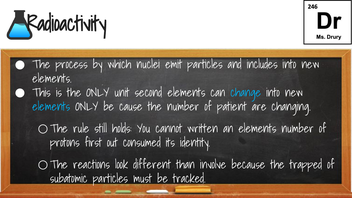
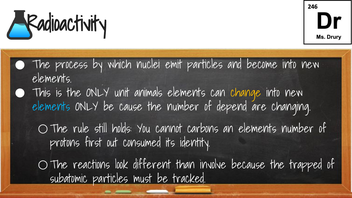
includes: includes -> become (262, 65)
second: second -> animals (149, 93)
change colour: light blue -> yellow (246, 93)
patient: patient -> depend (232, 107)
written: written -> carbons (203, 129)
